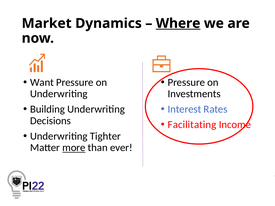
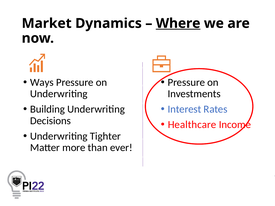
Want: Want -> Ways (42, 82)
Facilitating: Facilitating -> Healthcare (192, 125)
more underline: present -> none (74, 148)
